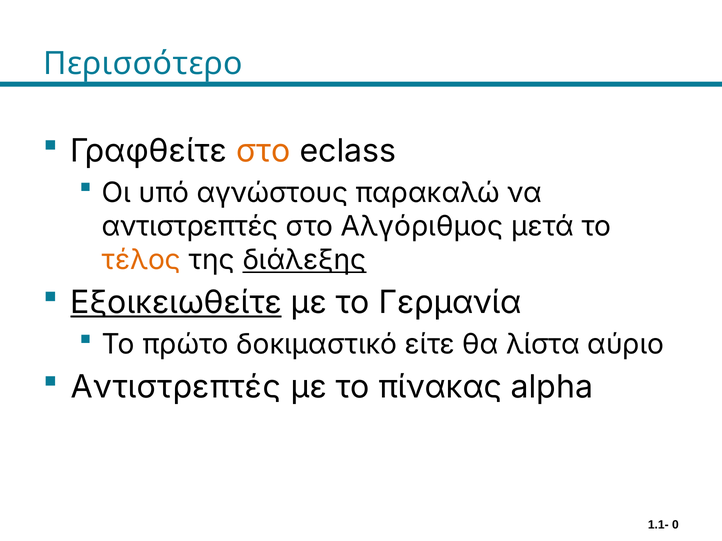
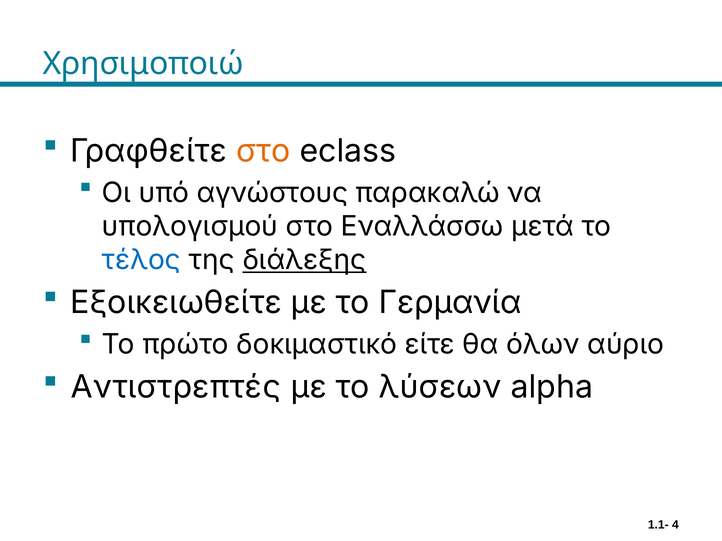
Περισσότερο: Περισσότερο -> Χρησιμοποιώ (143, 64)
αντιστρεπτές: αντιστρεπτές -> υπολογισμού (190, 227)
Αλγόριθμος: Αλγόριθμος -> Εναλλάσσω (422, 227)
τέλος colour: orange -> blue (141, 260)
Εξοικειωθείτε underline: present -> none (176, 303)
λίστα: λίστα -> όλων (543, 345)
πίνακας: πίνακας -> λύσεων (440, 387)
0: 0 -> 4 (675, 525)
